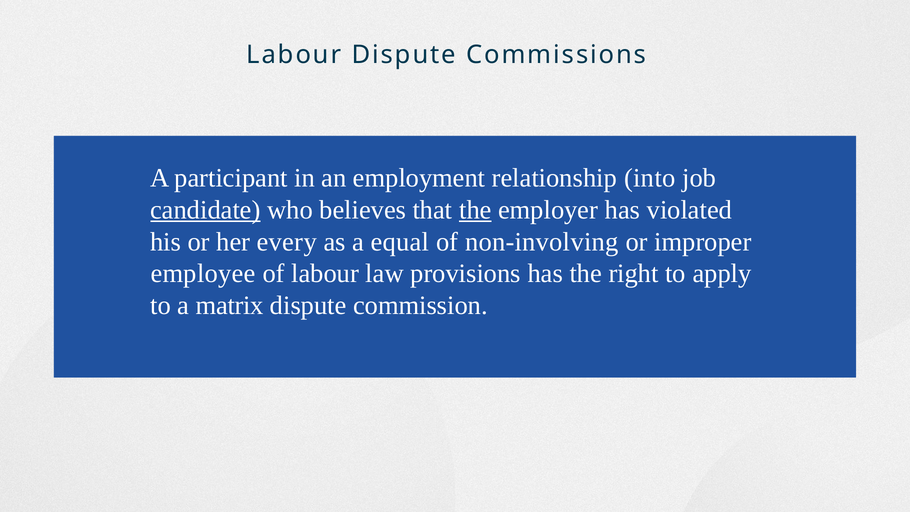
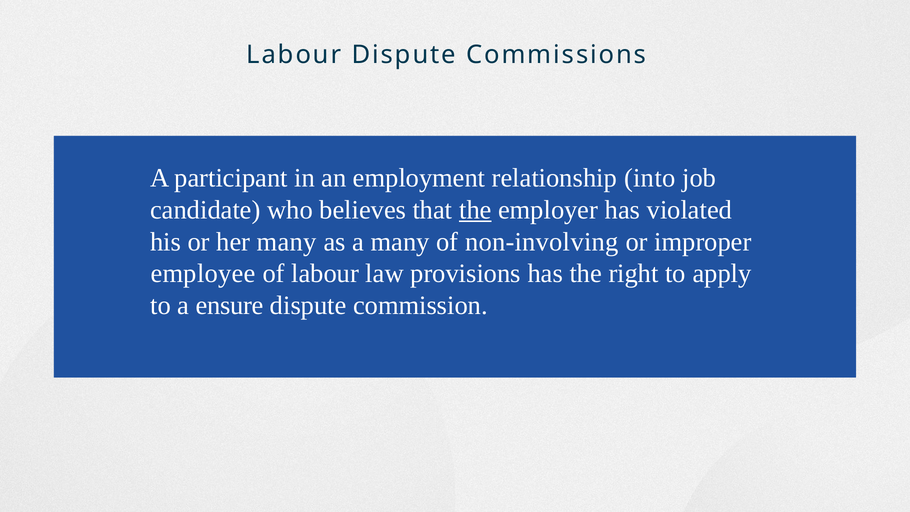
candidate underline: present -> none (205, 210)
her every: every -> many (287, 242)
a equal: equal -> many (400, 242)
matrix: matrix -> ensure (230, 305)
